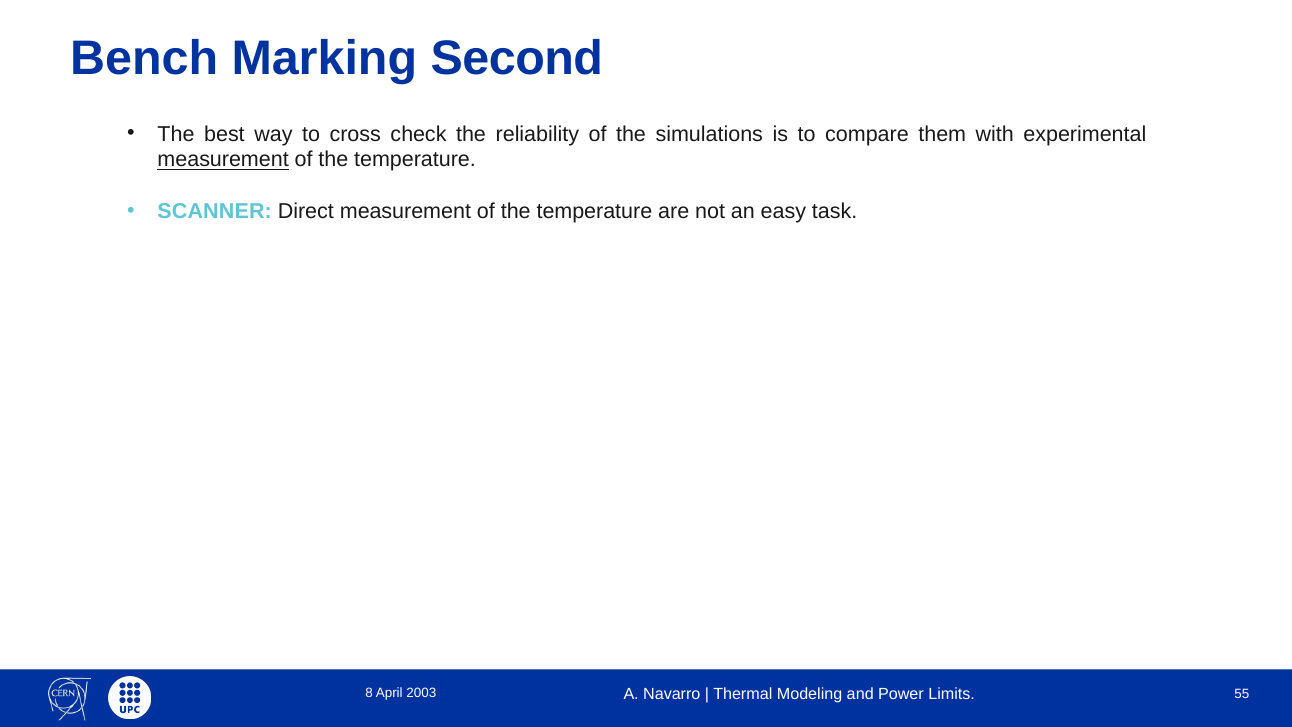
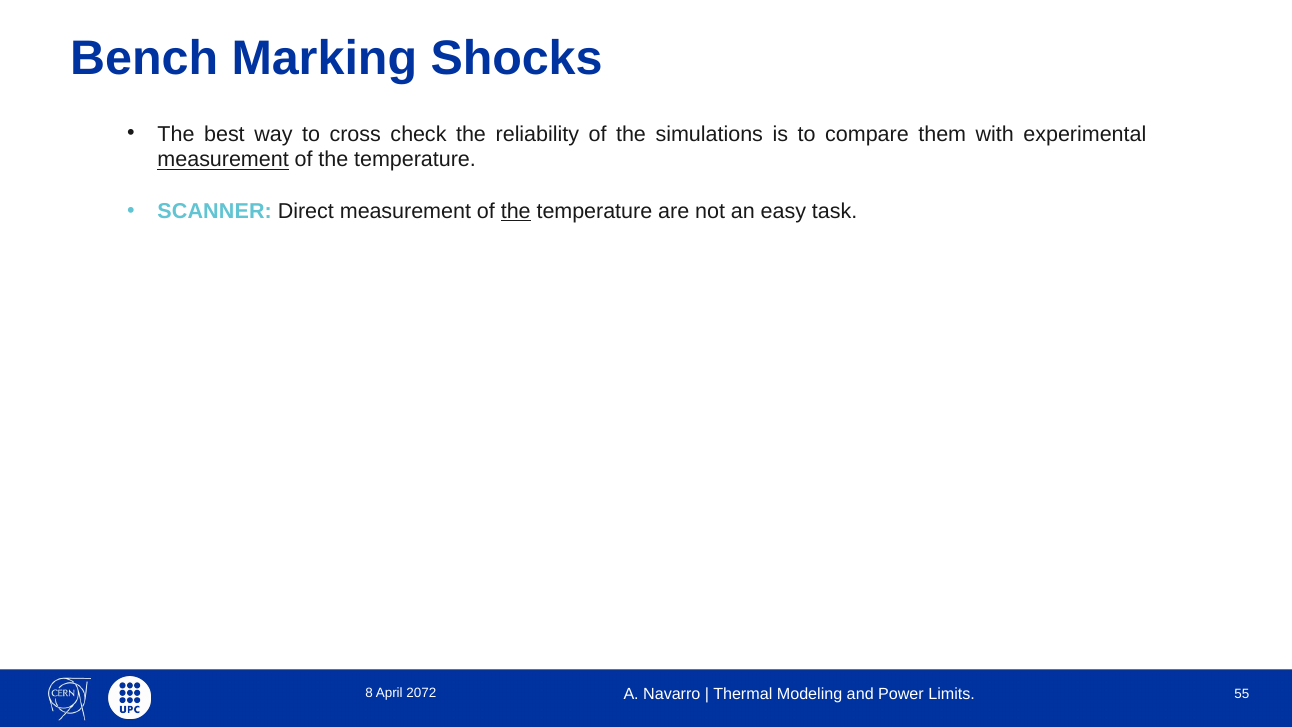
Second: Second -> Shocks (517, 58)
the underline: none -> present (516, 211)
2003: 2003 -> 2072 (421, 693)
